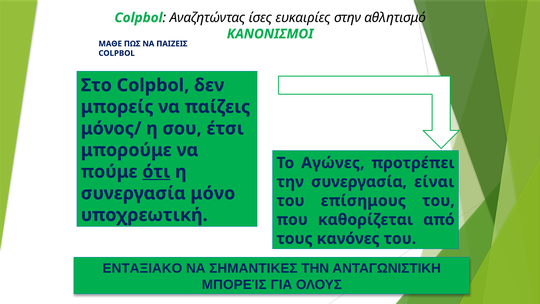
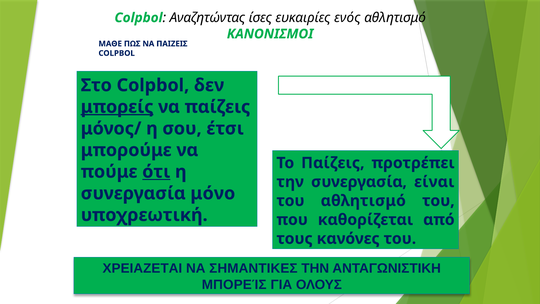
στην: στην -> ενός (347, 18)
μπορείς underline: none -> present (117, 107)
Το Αγώνες: Αγώνες -> Παίζεις (333, 163)
του επίσημους: επίσημους -> αθλητισμό (363, 201)
ΕΝΤΑΞΙΑΚΟ: ΕΝΤΑΞΙΑΚΟ -> ΧΡΕΙΑΖΕΤΑΙ (142, 268)
